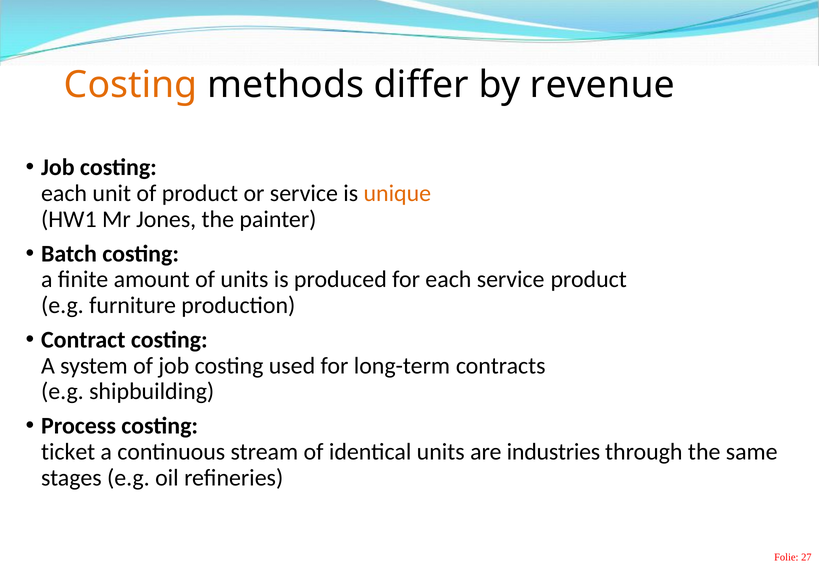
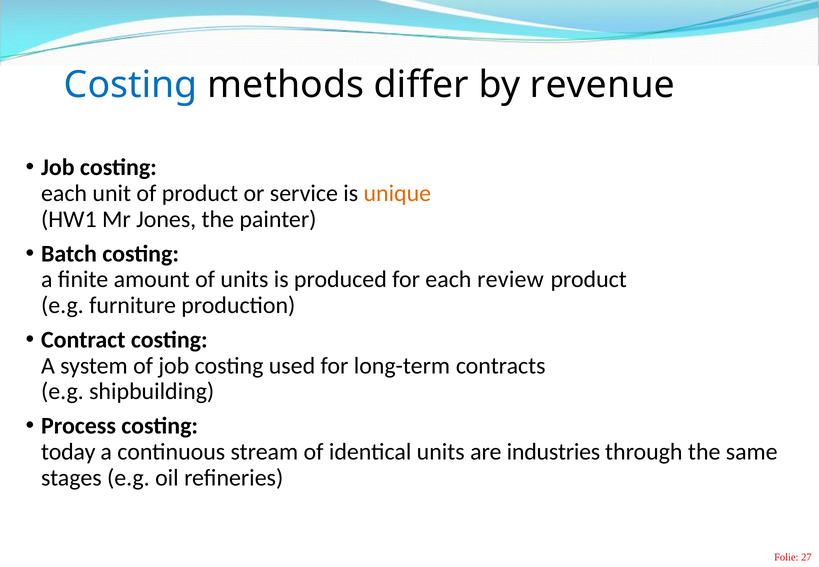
Costing colour: orange -> blue (131, 85)
each service: service -> review (510, 279)
ticket: ticket -> today (68, 452)
